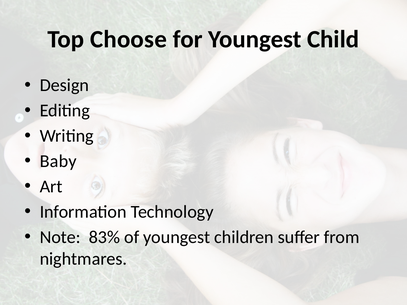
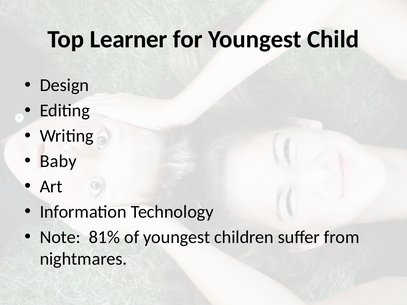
Choose: Choose -> Learner (129, 39)
83%: 83% -> 81% (104, 237)
